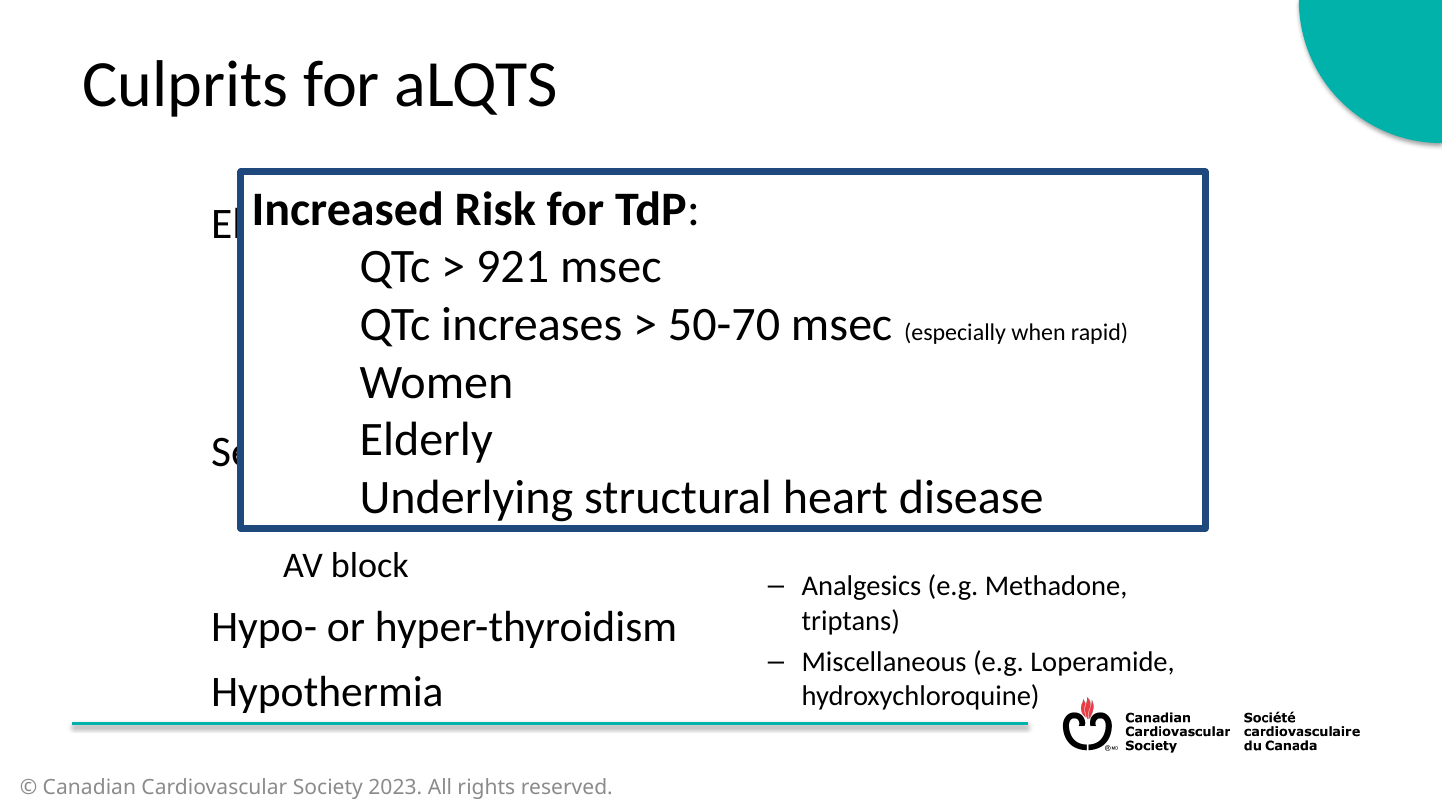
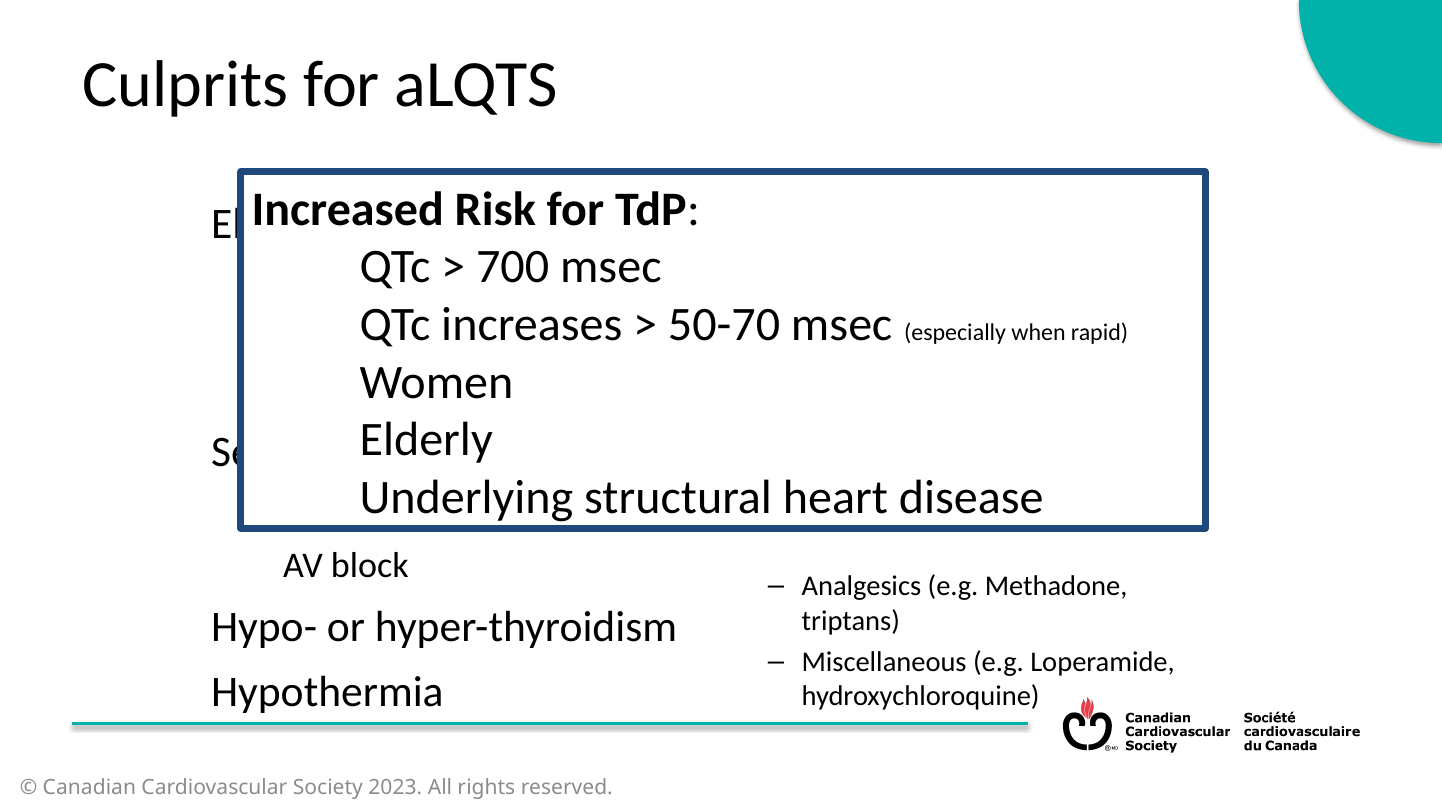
921: 921 -> 700 (513, 267)
